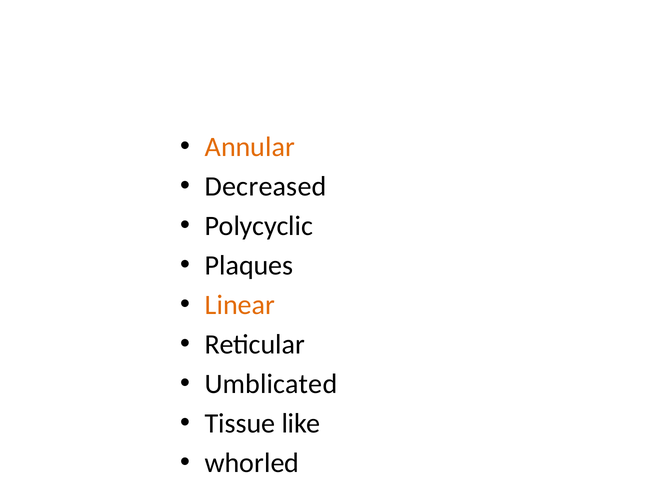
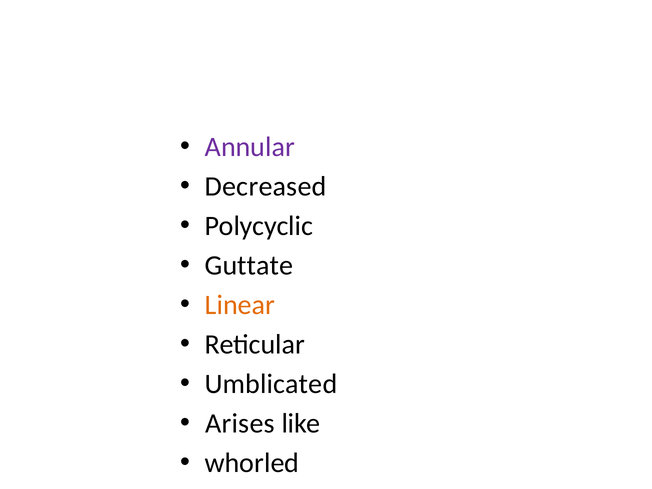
Annular colour: orange -> purple (250, 147)
Plaques: Plaques -> Guttate (249, 266)
Tissue: Tissue -> Arises (240, 424)
